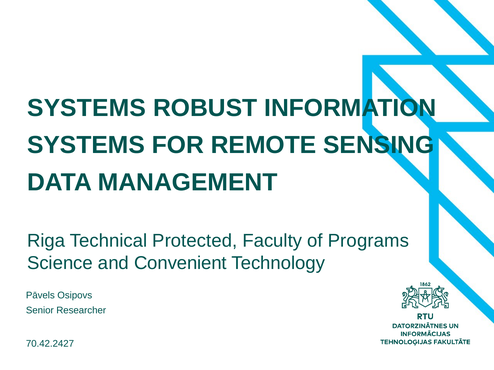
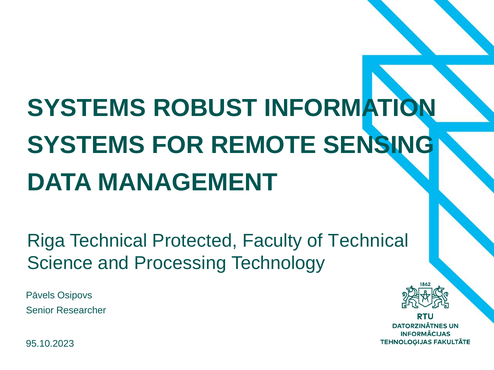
of Programs: Programs -> Technical (368, 241)
Convenient: Convenient -> Processing (180, 263)
70.42.2427: 70.42.2427 -> 95.10.2023 (50, 344)
